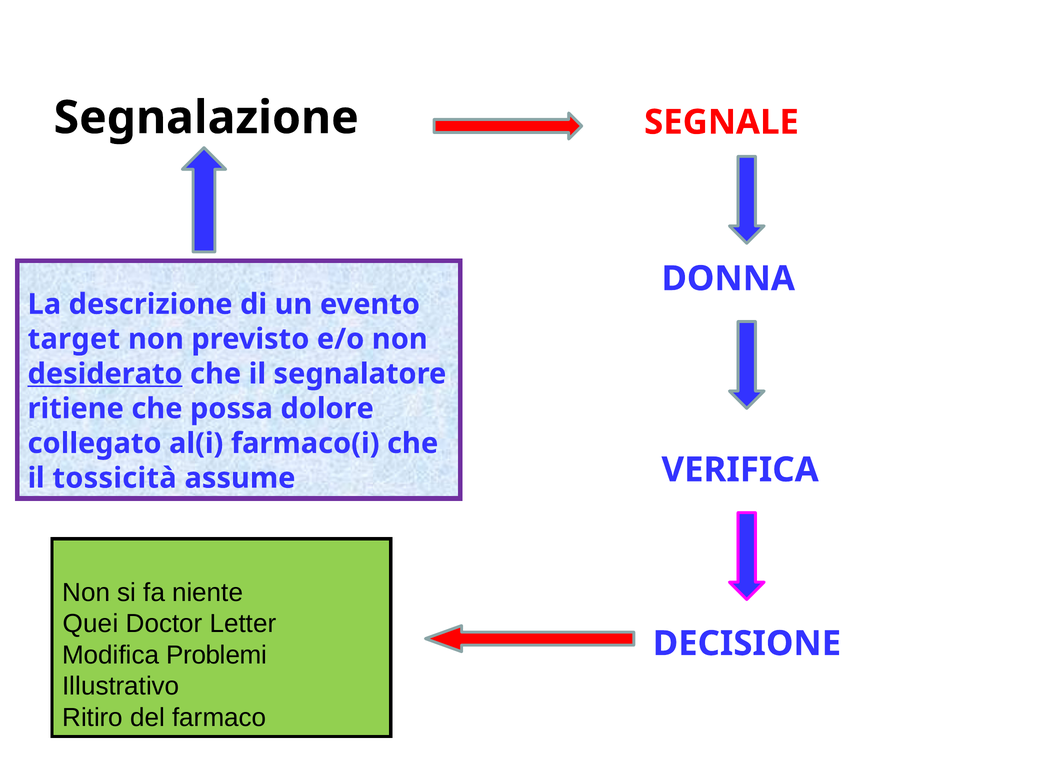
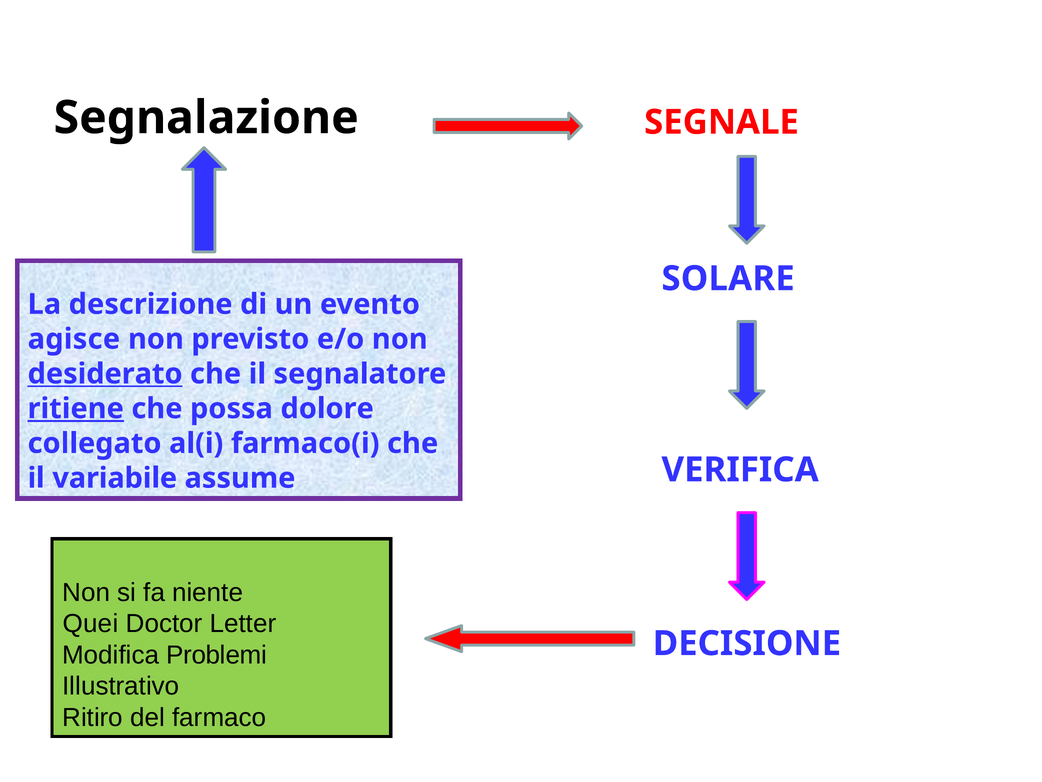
DONNA: DONNA -> SOLARE (728, 278)
target: target -> agisce (74, 339)
ritiene underline: none -> present (76, 408)
tossicità: tossicità -> variabile (115, 478)
